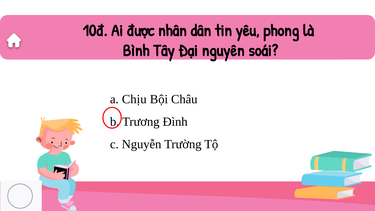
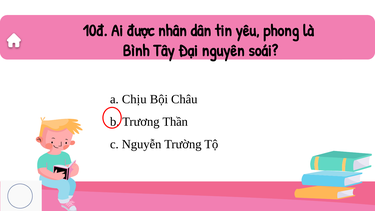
Đình: Đình -> Thần (175, 122)
